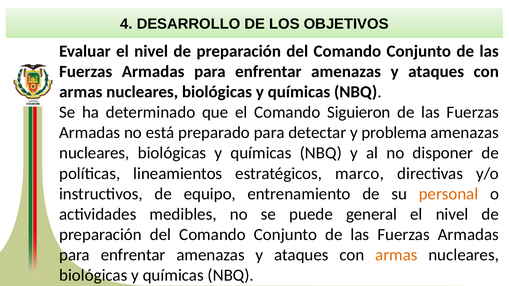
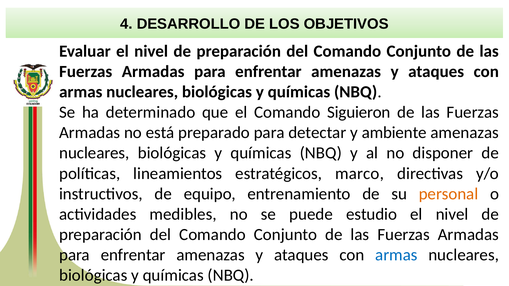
problema: problema -> ambiente (394, 133)
general: general -> estudio (372, 214)
armas colour: orange -> blue (396, 255)
